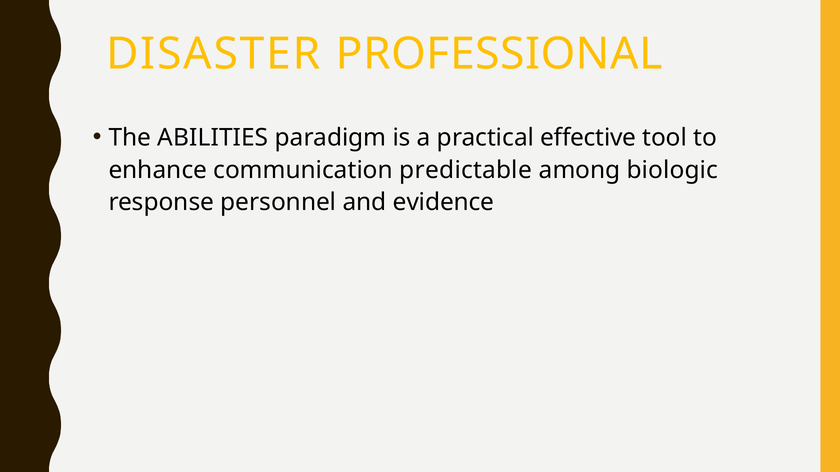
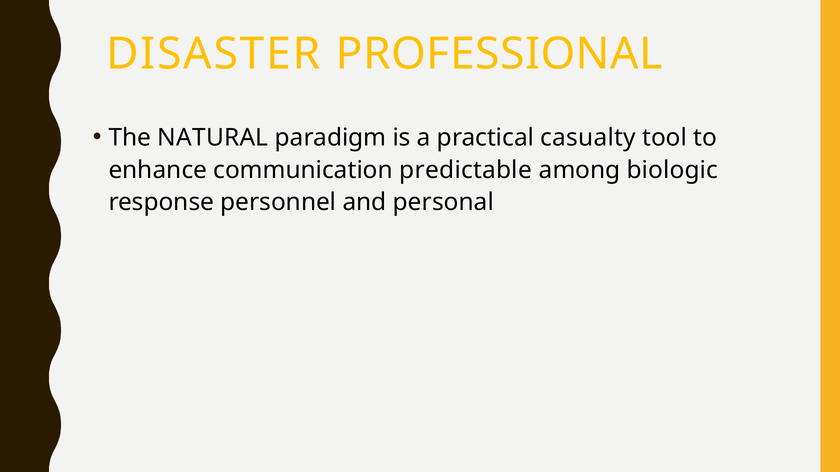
ABILITIES: ABILITIES -> NATURAL (213, 138)
effective: effective -> casualty (588, 138)
evidence: evidence -> personal (443, 203)
